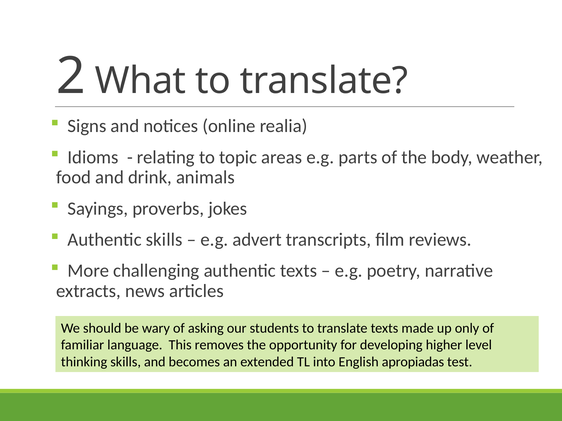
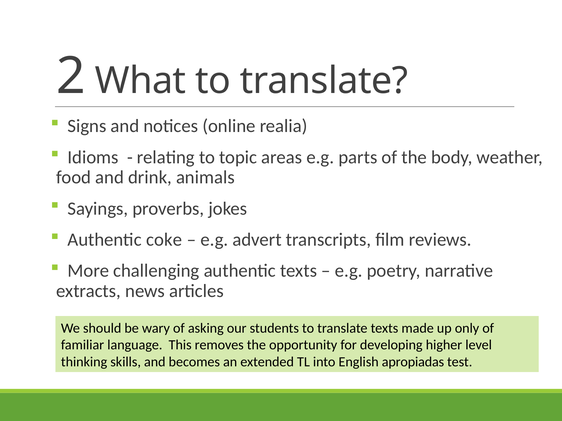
Authentic skills: skills -> coke (164, 240)
